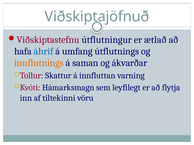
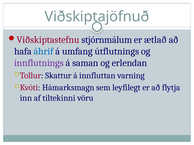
útflutningur: útflutningur -> stjórnmálum (107, 40)
innflutnings colour: orange -> purple (39, 63)
ákvarðar: ákvarðar -> erlendan (129, 63)
